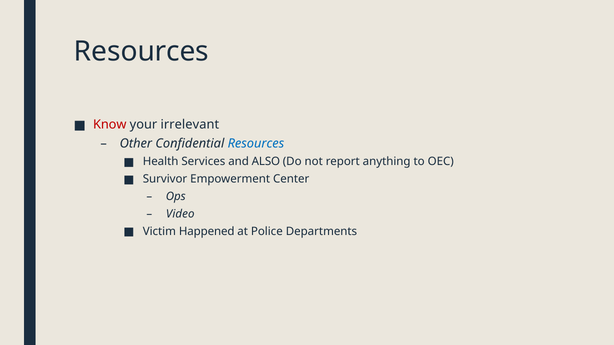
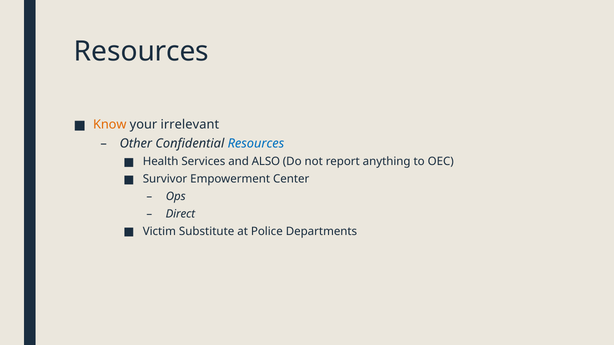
Know colour: red -> orange (110, 125)
Video: Video -> Direct (180, 214)
Happened: Happened -> Substitute (207, 232)
